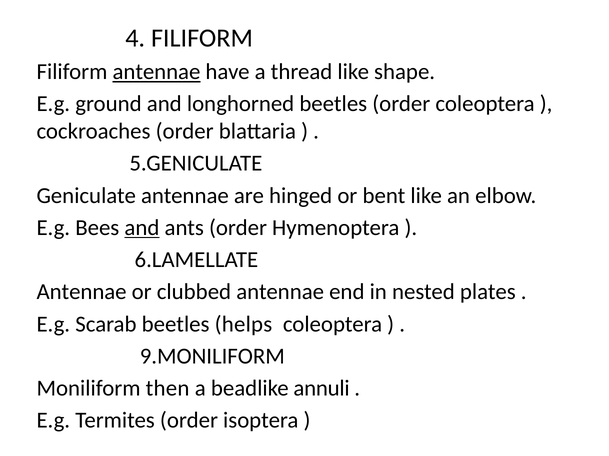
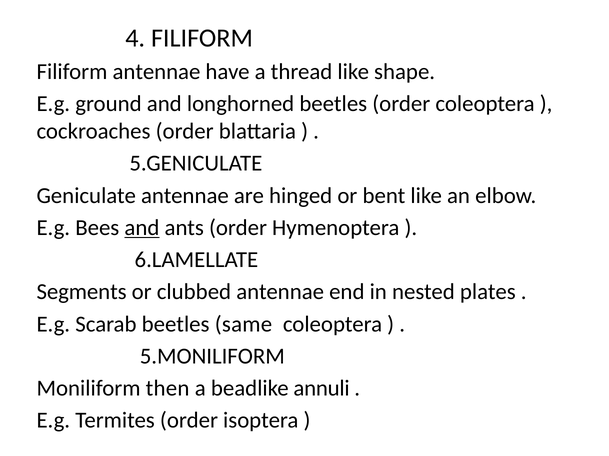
antennae underline: present -> none (156, 72)
Antennae: Antennae -> Segments (82, 292)
helps: helps -> same (243, 325)
9.MONILIFORM: 9.MONILIFORM -> 5.MONILIFORM (212, 357)
